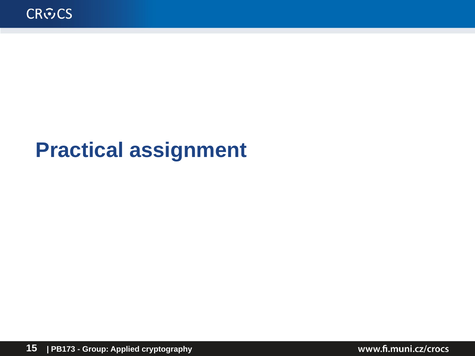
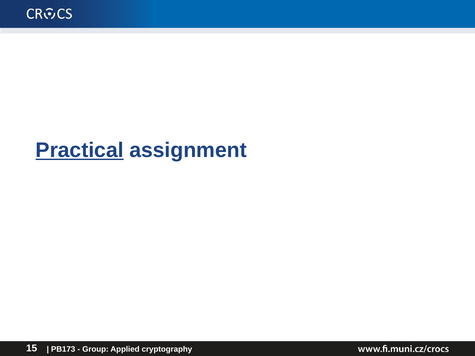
Practical underline: none -> present (80, 150)
